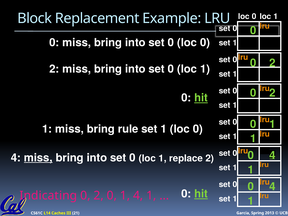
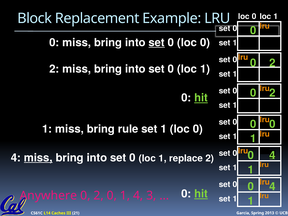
set underline: none -> present (157, 43)
1: 1 -> 0 (272, 124)
Indicating: Indicating -> Anywhere (48, 195)
1 4 1: 1 -> 3 (151, 195)
